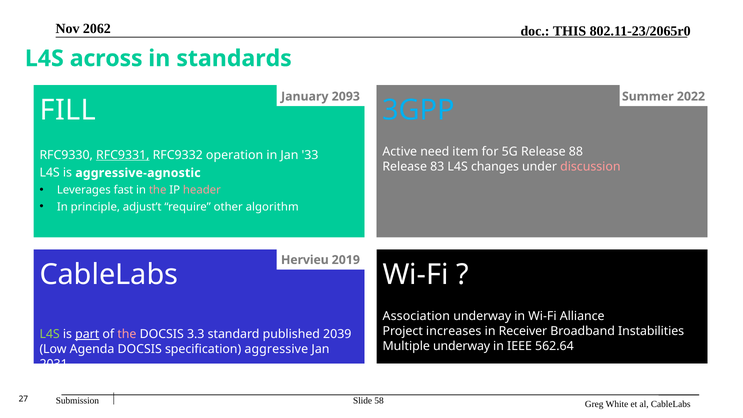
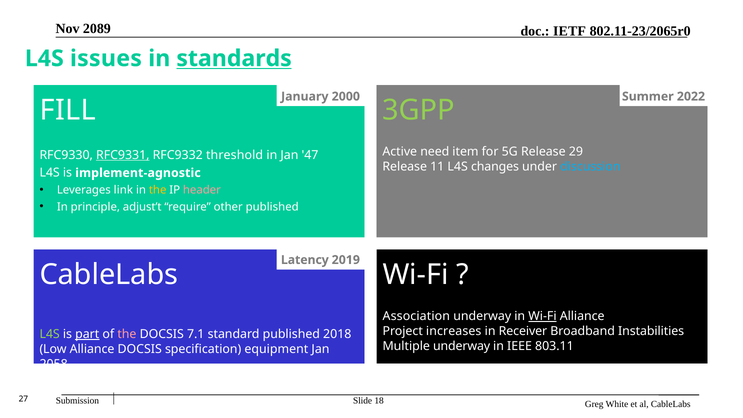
2062: 2062 -> 2089 (97, 29)
THIS: THIS -> IETF (569, 31)
across: across -> issues (106, 58)
standards underline: none -> present (234, 58)
2093: 2093 -> 2000 (346, 96)
3GPP colour: light blue -> light green (419, 110)
88: 88 -> 29 (576, 152)
operation: operation -> threshold (235, 155)
33: 33 -> 47 (310, 155)
83: 83 -> 11 (437, 167)
discussion colour: pink -> light blue (590, 167)
aggressive-agnostic: aggressive-agnostic -> implement-agnostic (138, 173)
fast: fast -> link (123, 190)
the colour: pink -> yellow (158, 190)
other algorithm: algorithm -> published (272, 207)
Hervieu: Hervieu -> Latency (305, 260)
Wi-Fi underline: none -> present (542, 316)
3.3: 3.3 -> 7.1 (196, 334)
2039: 2039 -> 2018 (337, 334)
562.64: 562.64 -> 803.11 (554, 346)
Low Agenda: Agenda -> Alliance (92, 349)
aggressive: aggressive -> equipment (276, 349)
2031: 2031 -> 2058 (54, 364)
58: 58 -> 18 (379, 401)
